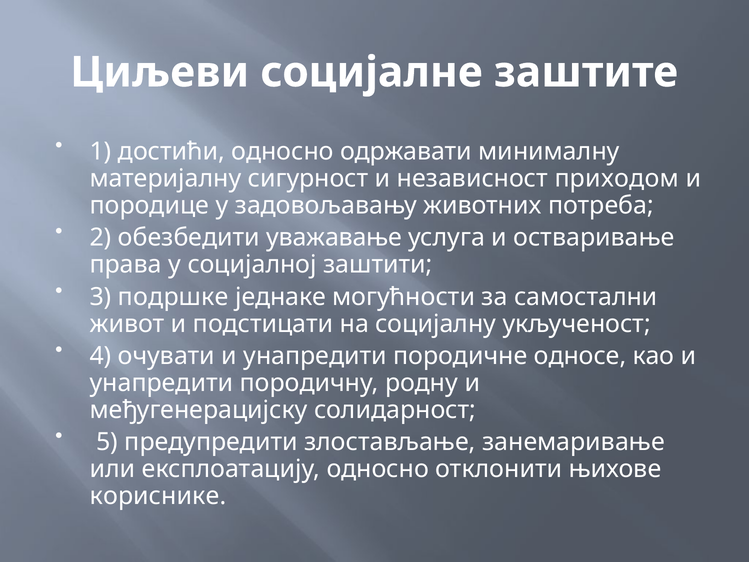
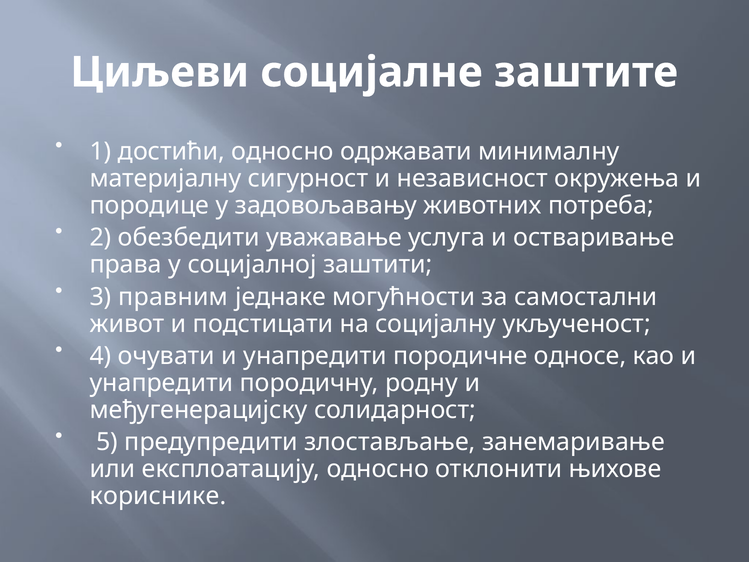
приходом: приходом -> окружења (617, 178)
подршке: подршке -> правним (173, 297)
